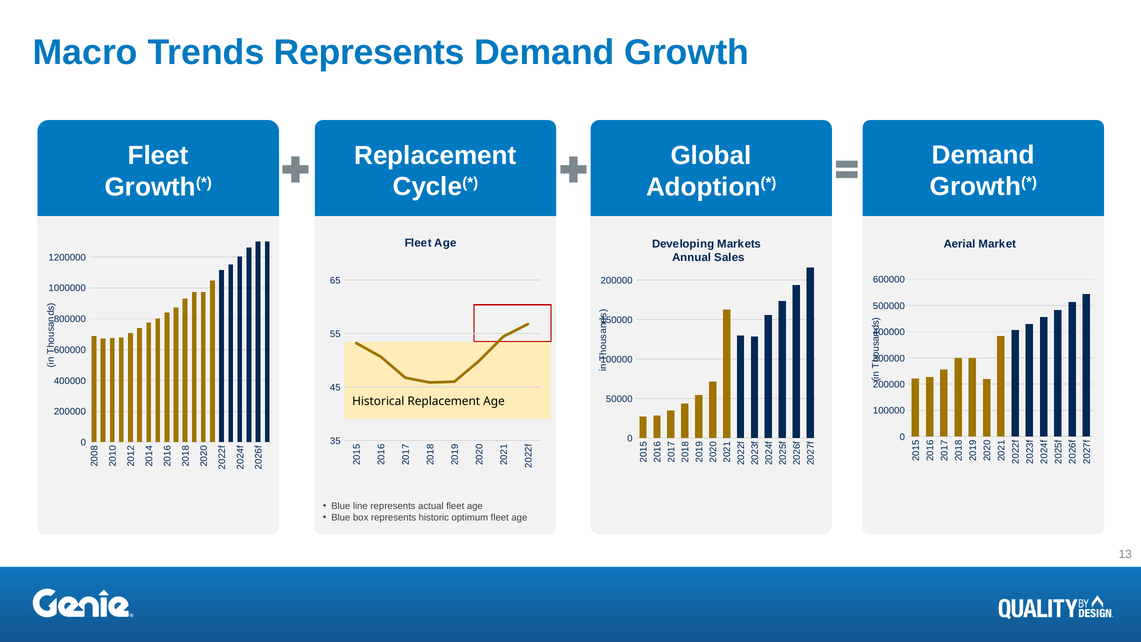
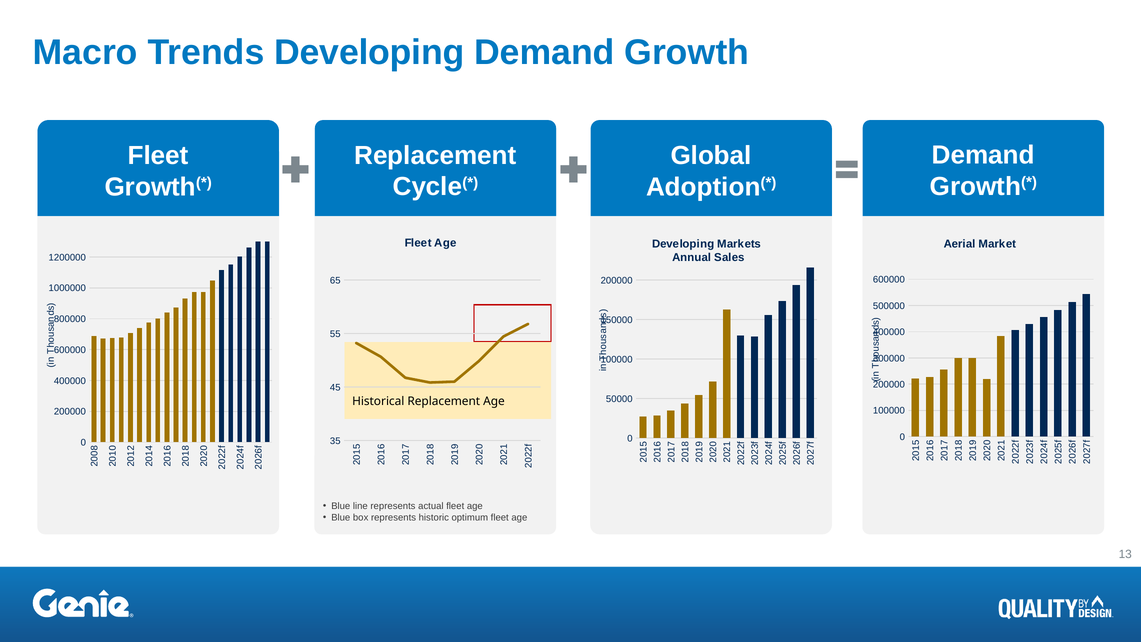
Trends Represents: Represents -> Developing (369, 53)
